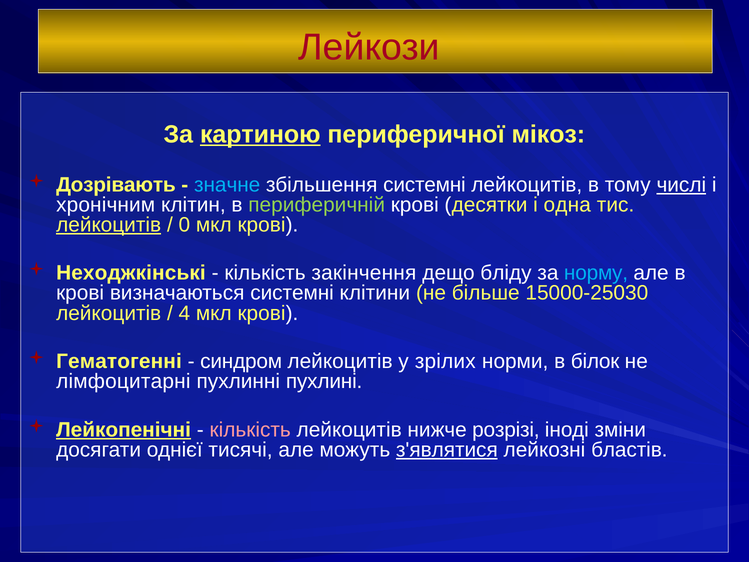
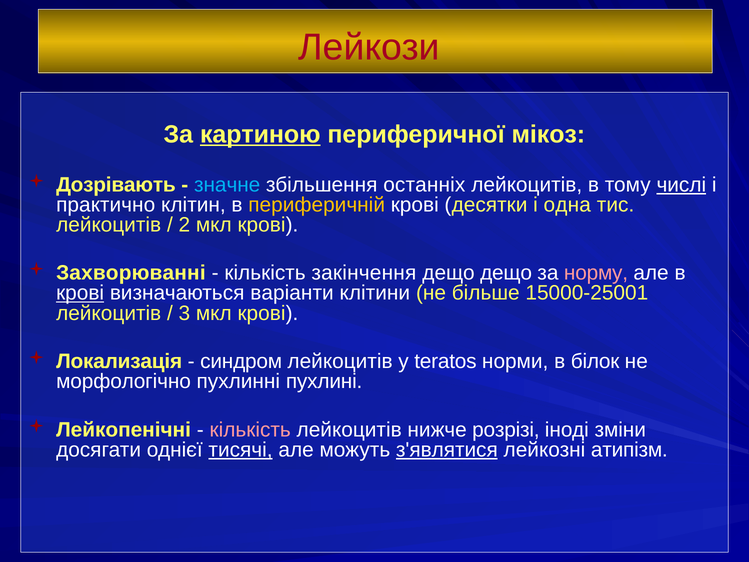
збільшення системні: системні -> останніх (424, 185)
хронічним: хронічним -> практично (106, 205)
периферичній colour: light green -> yellow (317, 205)
лейкоцитів underline: present -> none (109, 225)
0: 0 -> 2 (184, 225)
Неходжкінські: Неходжкінські -> Захворюванні (131, 273)
дещо бліду: бліду -> дещо (506, 273)
норму colour: light blue -> pink (596, 273)
крові underline: none -> present (80, 293)
визначаються системні: системні -> варіанти (292, 293)
15000-25030: 15000-25030 -> 15000-25001 (587, 293)
4: 4 -> 3 (184, 313)
Гематогенні: Гематогенні -> Локализація (119, 361)
зрілих: зрілих -> teratos (445, 361)
лімфоцитарні: лімфоцитарні -> морфологічно (124, 381)
Лейкопенічні underline: present -> none (124, 430)
тисячі underline: none -> present (241, 450)
бластів: бластів -> атипізм (629, 450)
